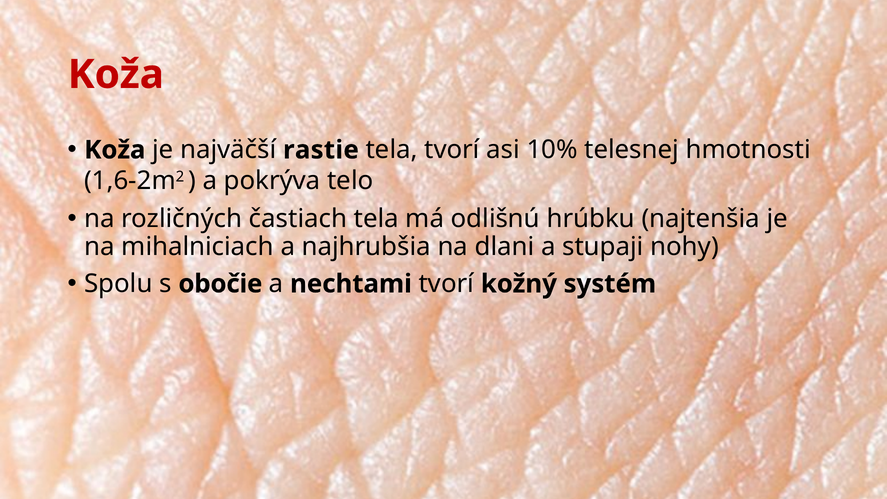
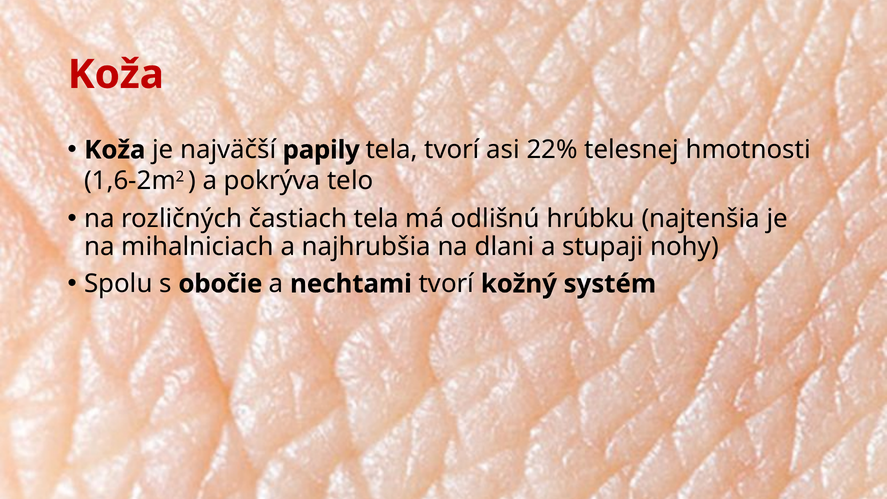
rastie: rastie -> papily (321, 150)
10%: 10% -> 22% (552, 150)
